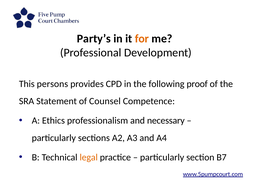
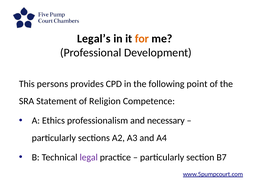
Party’s: Party’s -> Legal’s (94, 39)
proof: proof -> point (197, 84)
Counsel: Counsel -> Religion (105, 101)
legal colour: orange -> purple (89, 157)
